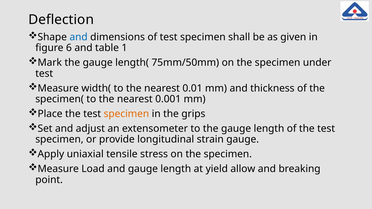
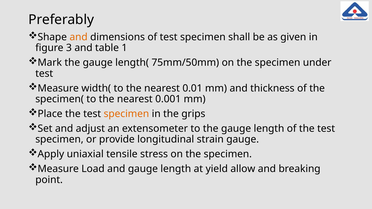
Deflection: Deflection -> Preferably (61, 20)
and colour: blue -> orange (79, 37)
6: 6 -> 3 (69, 48)
